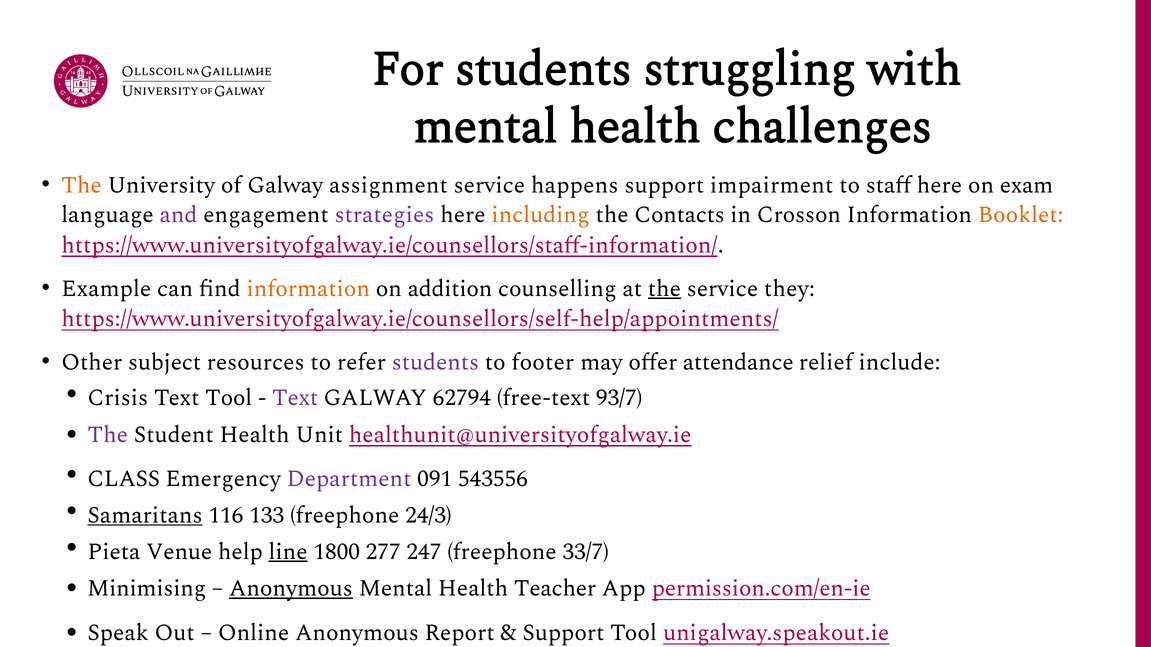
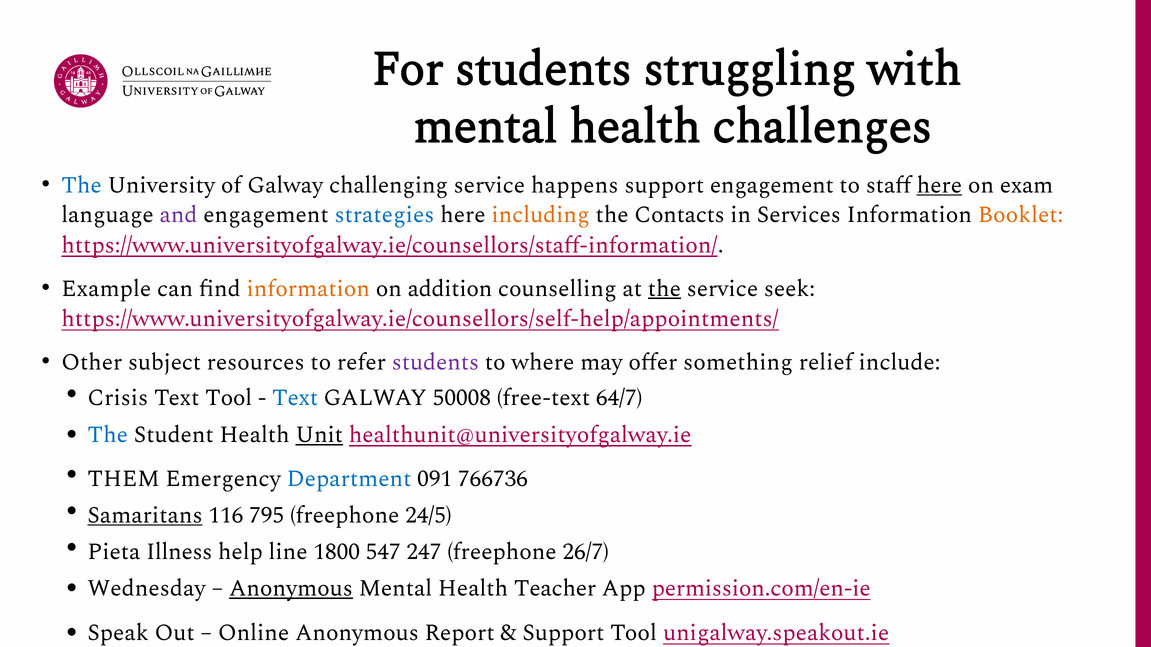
The colour: orange -> blue (82, 185)
assignment: assignment -> challenging (389, 185)
support impairment: impairment -> engagement (772, 185)
here underline: none -> present (939, 185)
strategies colour: purple -> blue (384, 215)
Crosson: Crosson -> Services (799, 215)
they: they -> seek (790, 289)
footer: footer -> where (543, 362)
attendance: attendance -> something (738, 362)
Text colour: purple -> blue (295, 398)
62794: 62794 -> 50008 (462, 398)
93/7: 93/7 -> 64/7 (619, 398)
The colour: purple -> blue (108, 435)
Unit underline: none -> present (319, 435)
CLASS: CLASS -> THEM (124, 479)
Department colour: purple -> blue (349, 479)
543556: 543556 -> 766736 (493, 479)
133: 133 -> 795 (267, 515)
24/3: 24/3 -> 24/5 (428, 515)
Venue: Venue -> Illness (179, 552)
line underline: present -> none (288, 552)
277: 277 -> 547 (383, 552)
33/7: 33/7 -> 26/7 (586, 552)
Minimising: Minimising -> Wednesday (147, 589)
